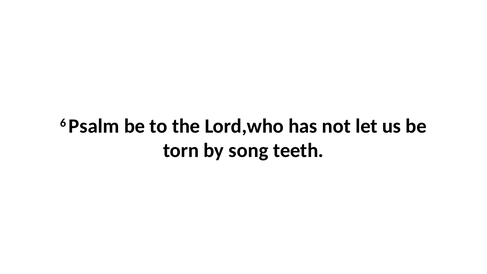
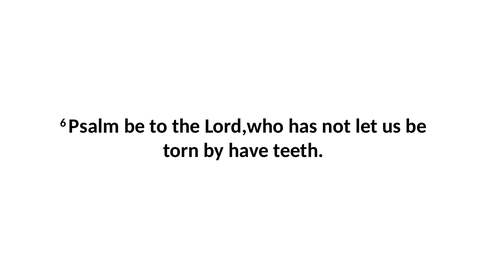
song: song -> have (249, 151)
